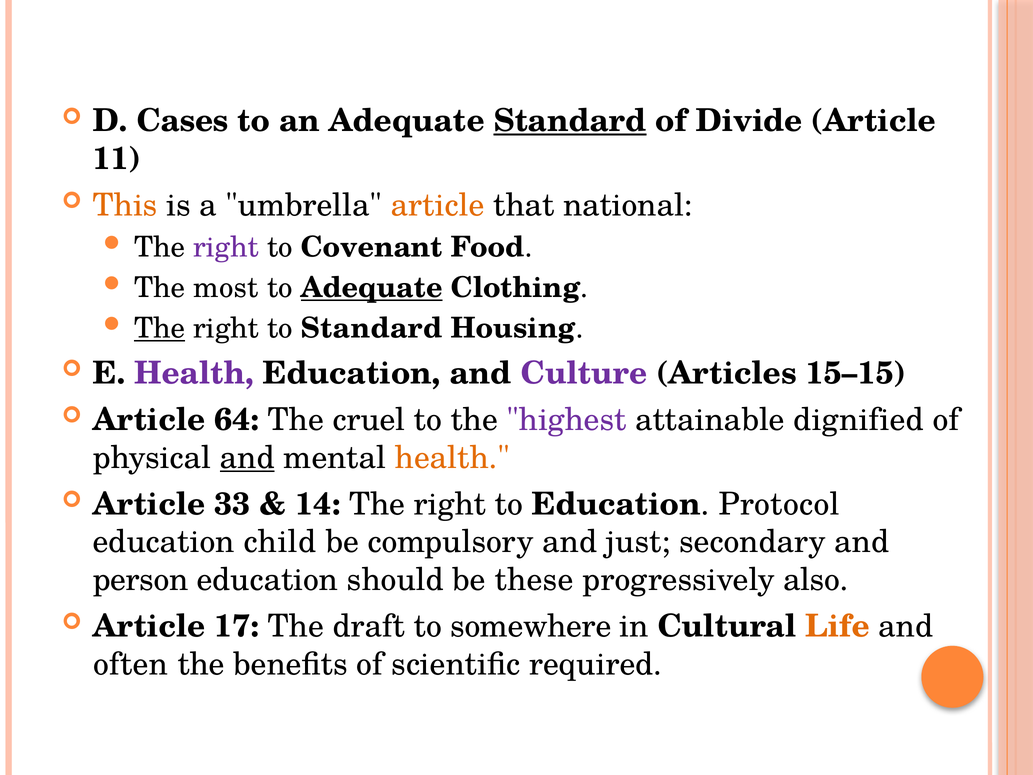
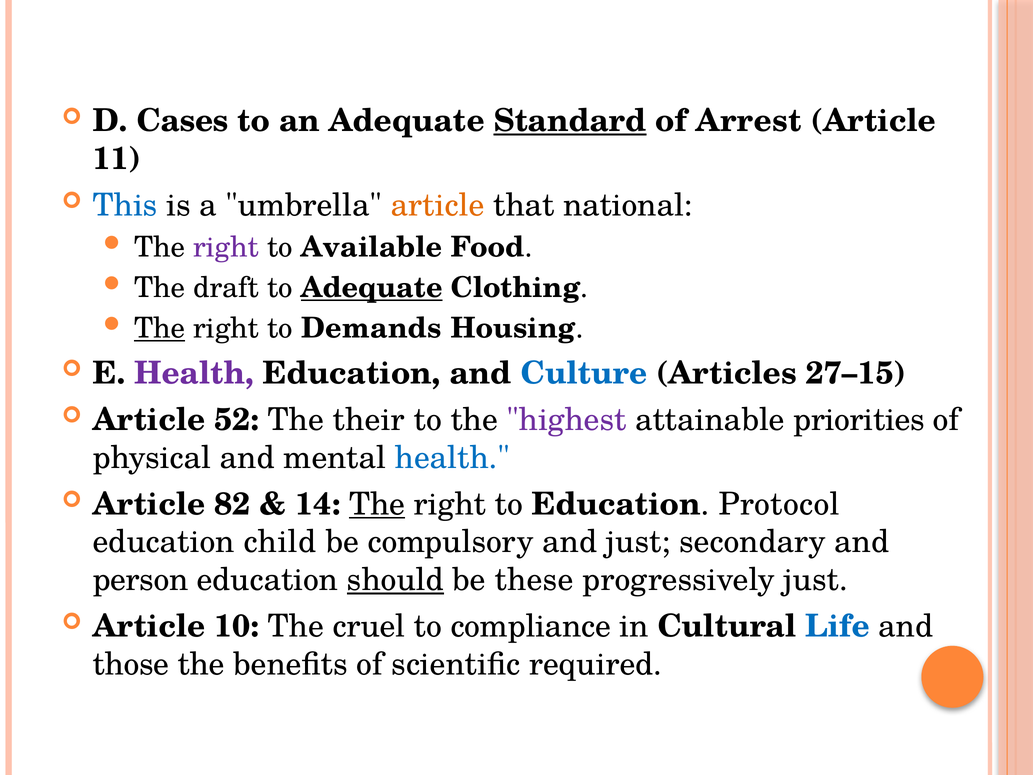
Divide: Divide -> Arrest (749, 121)
This colour: orange -> blue (125, 205)
Covenant: Covenant -> Available (372, 247)
most: most -> draft (226, 288)
to Standard: Standard -> Demands (372, 328)
Culture colour: purple -> blue (584, 373)
15–15: 15–15 -> 27–15 (856, 373)
64: 64 -> 52 (237, 420)
cruel: cruel -> their (369, 420)
dignified: dignified -> priorities (859, 420)
and underline: present -> none (247, 457)
health colour: orange -> blue (452, 457)
33: 33 -> 82 (232, 504)
The underline: none -> present (377, 504)
should underline: none -> present (395, 580)
progressively also: also -> just (816, 580)
17: 17 -> 10 (237, 626)
draft: draft -> cruel (369, 626)
somewhere: somewhere -> compliance (531, 626)
Life colour: orange -> blue (838, 626)
often: often -> those (131, 664)
